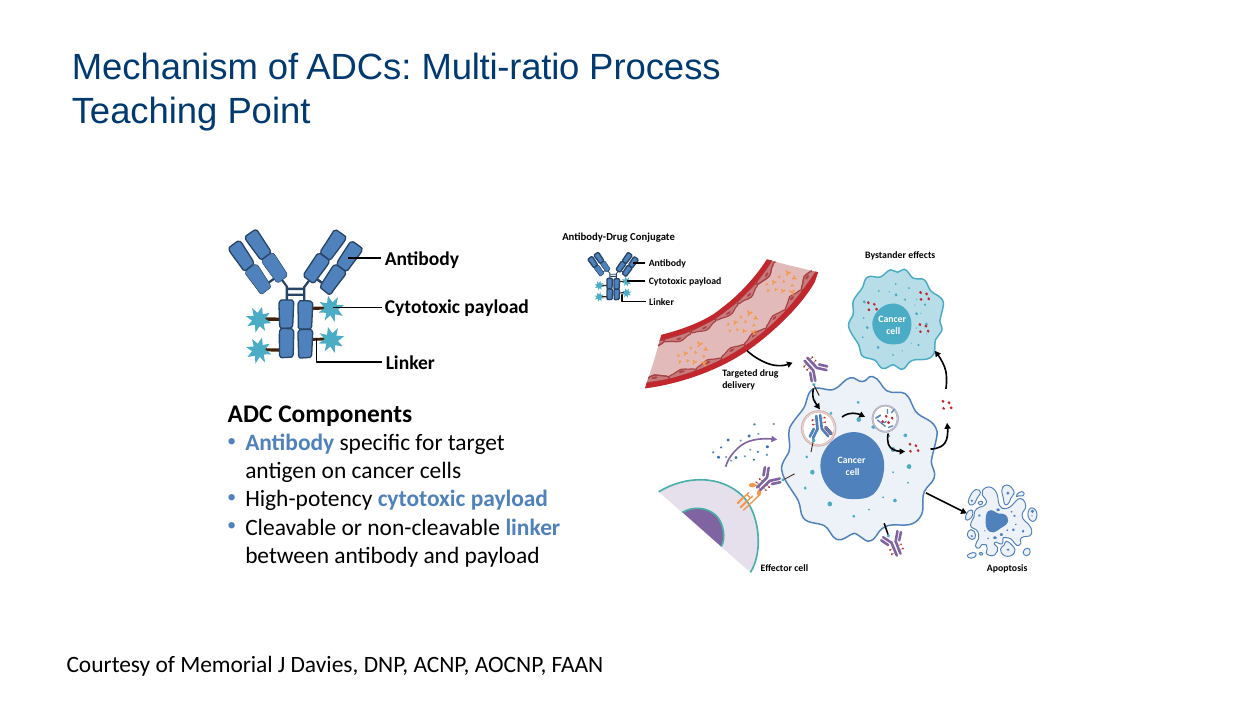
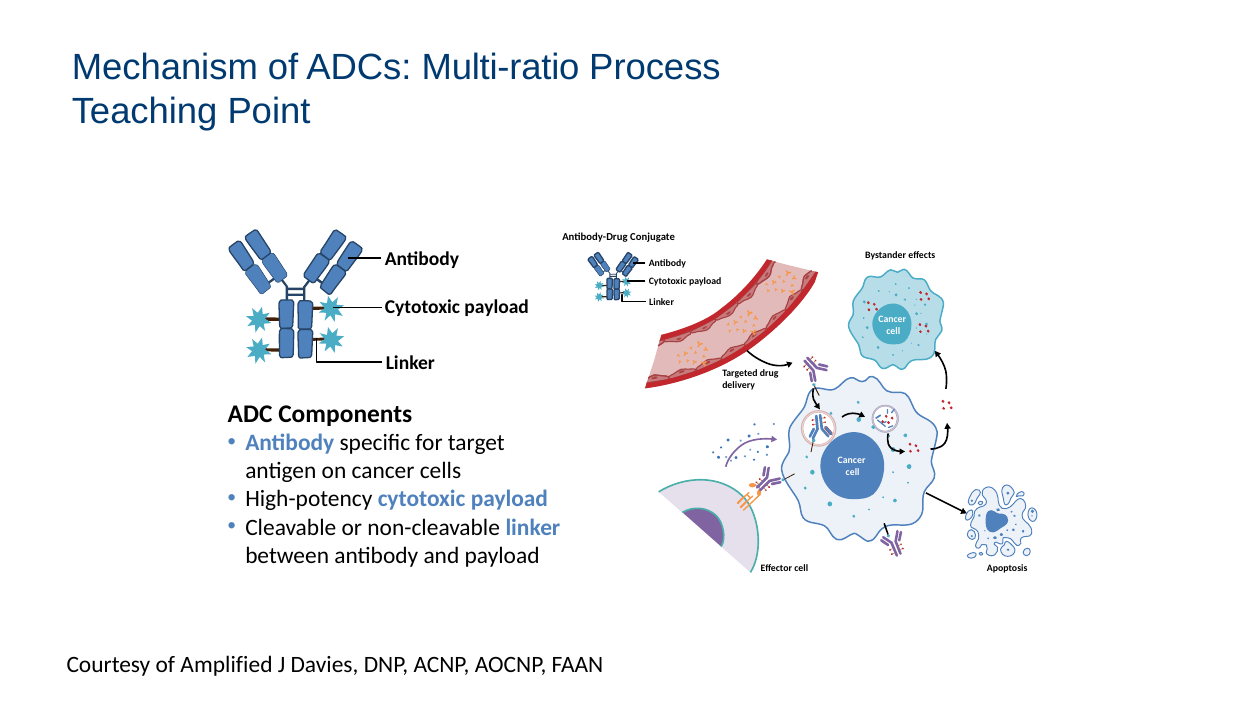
Memorial: Memorial -> Amplified (226, 665)
